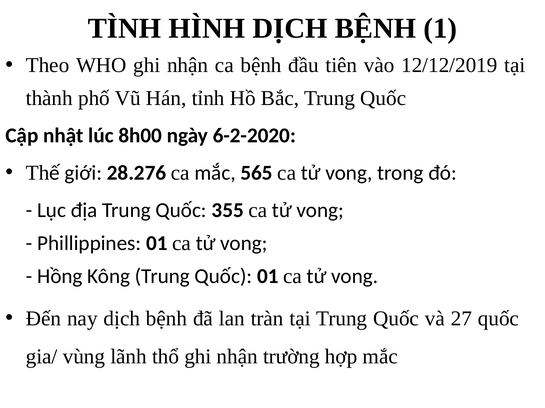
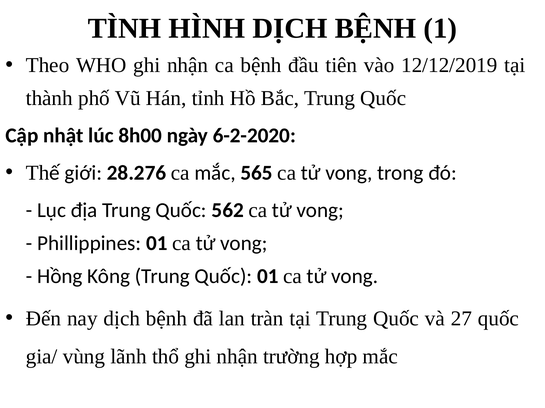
355: 355 -> 562 (228, 210)
